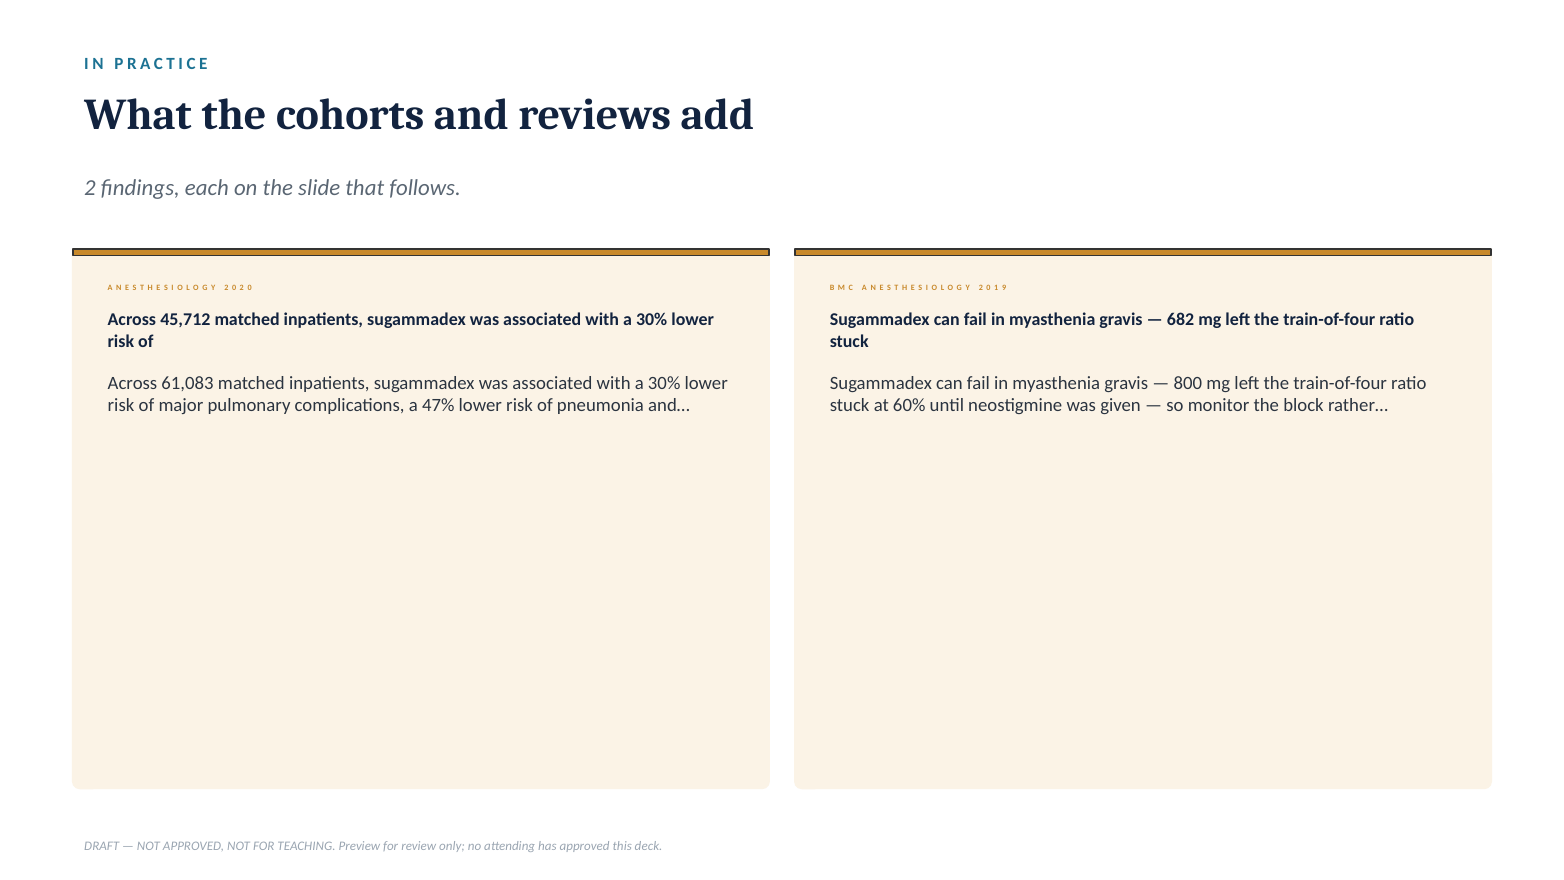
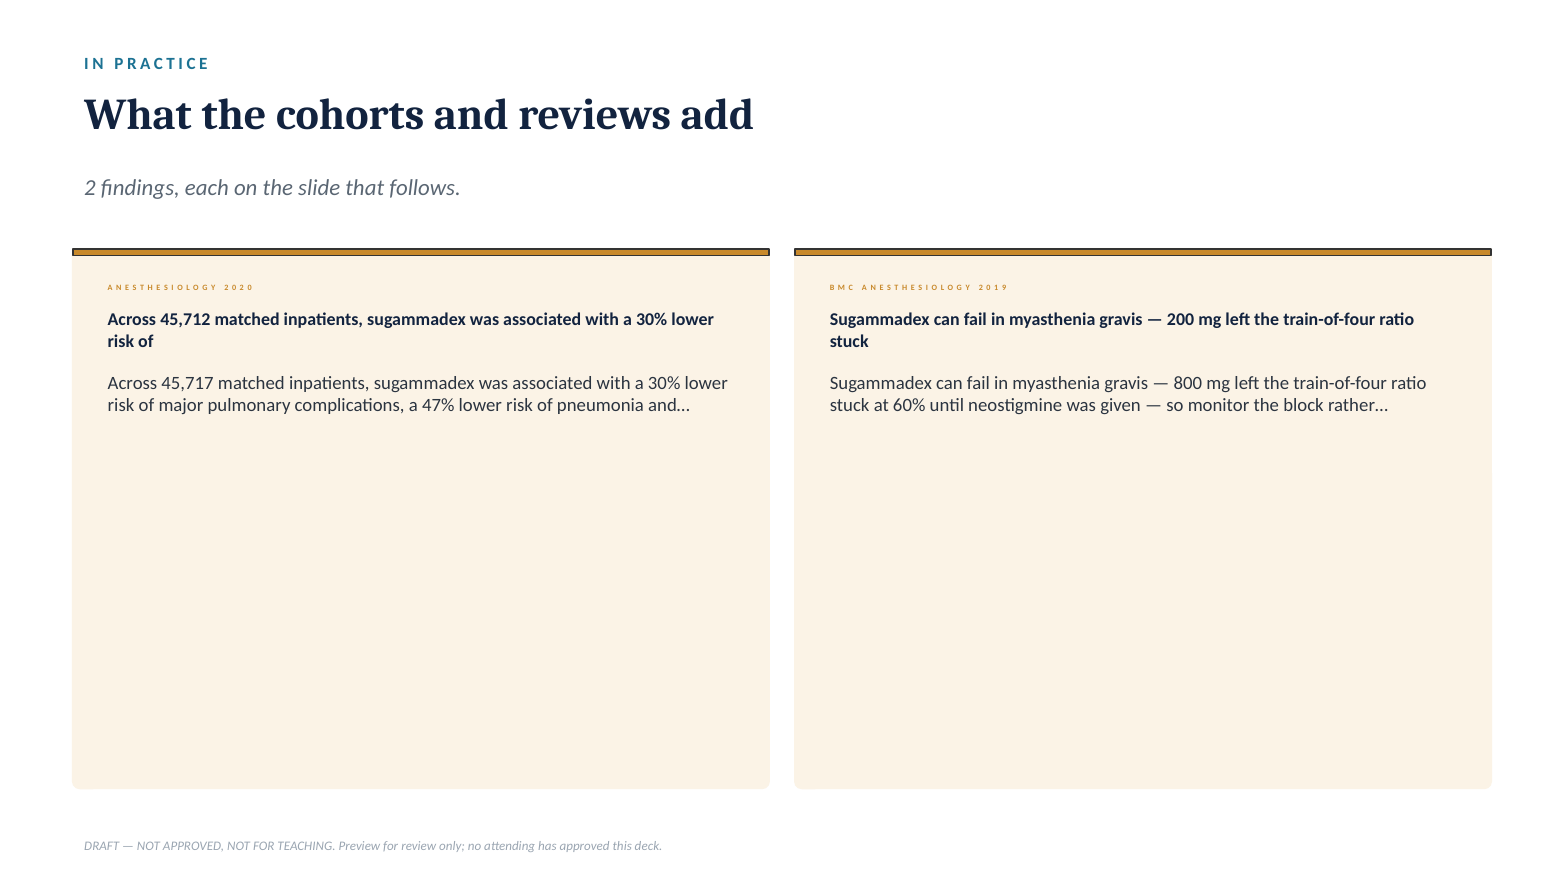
682: 682 -> 200 (1181, 320)
61,083: 61,083 -> 45,717 (188, 383)
